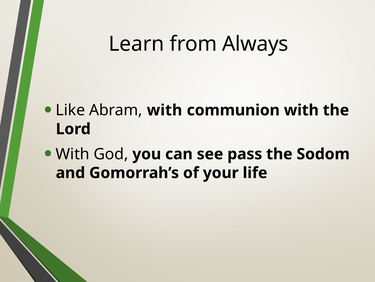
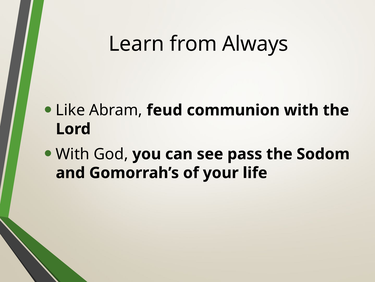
Abram with: with -> feud (165, 110)
